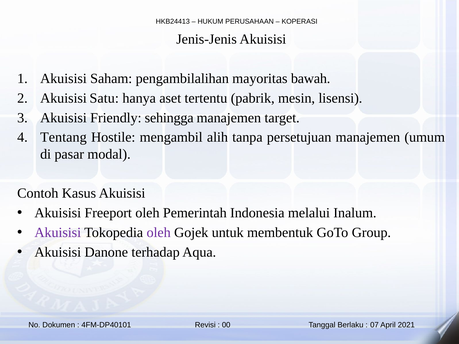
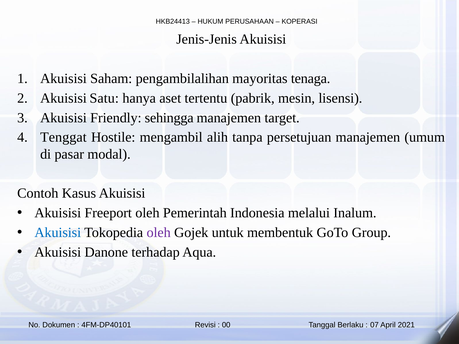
bawah: bawah -> tenaga (311, 79)
Tentang: Tentang -> Tenggat (63, 137)
Akuisisi colour: purple -> blue (58, 233)
